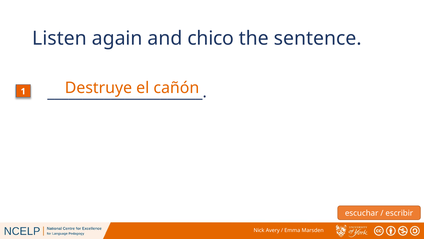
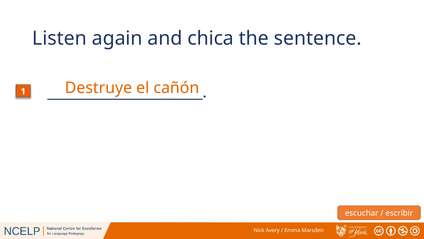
chico: chico -> chica (211, 38)
